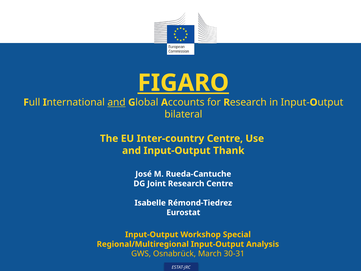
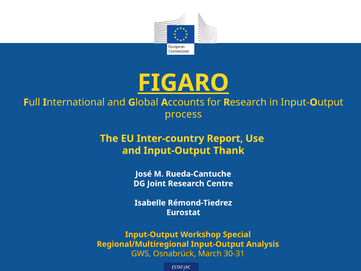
and underline: present -> none (116, 102)
bilateral: bilateral -> process (183, 114)
Inter-country Centre: Centre -> Report (225, 138)
